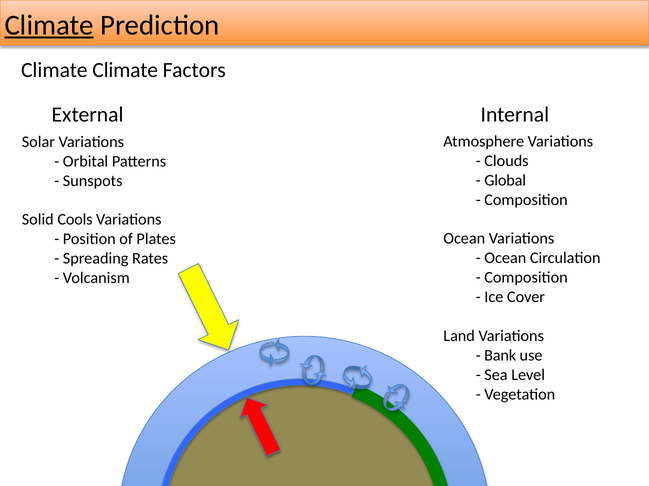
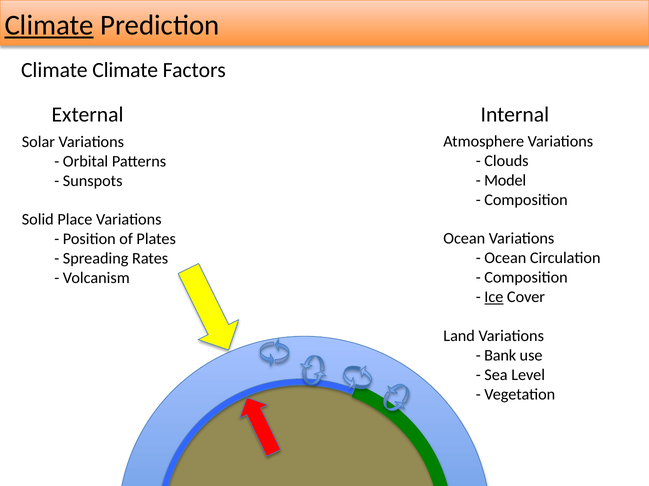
Global: Global -> Model (505, 181)
Cools: Cools -> Place (75, 220)
Ice underline: none -> present (494, 297)
